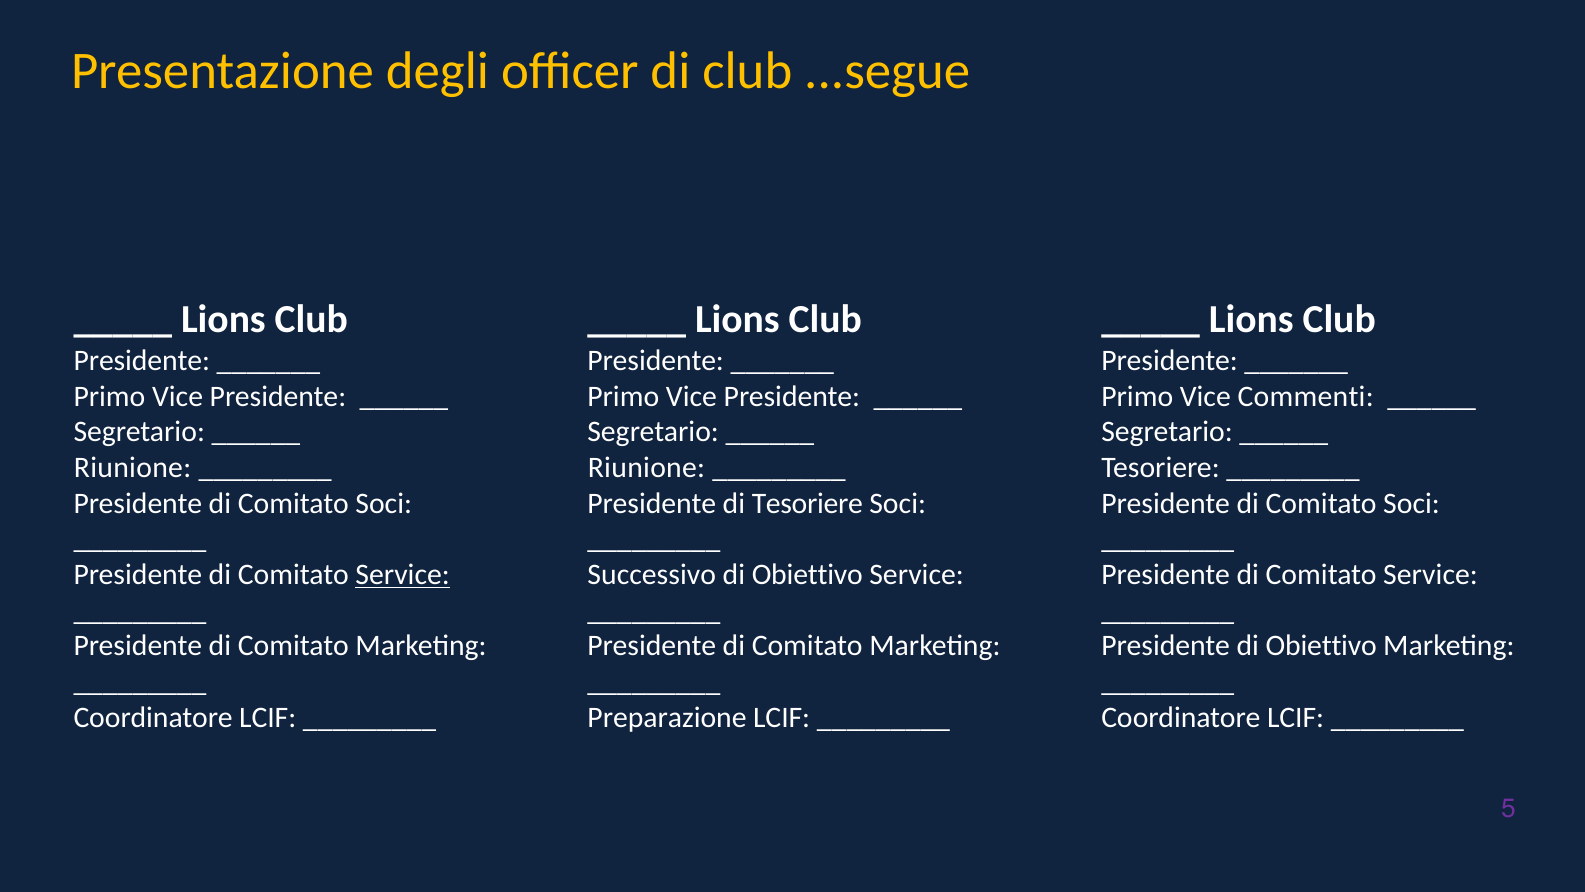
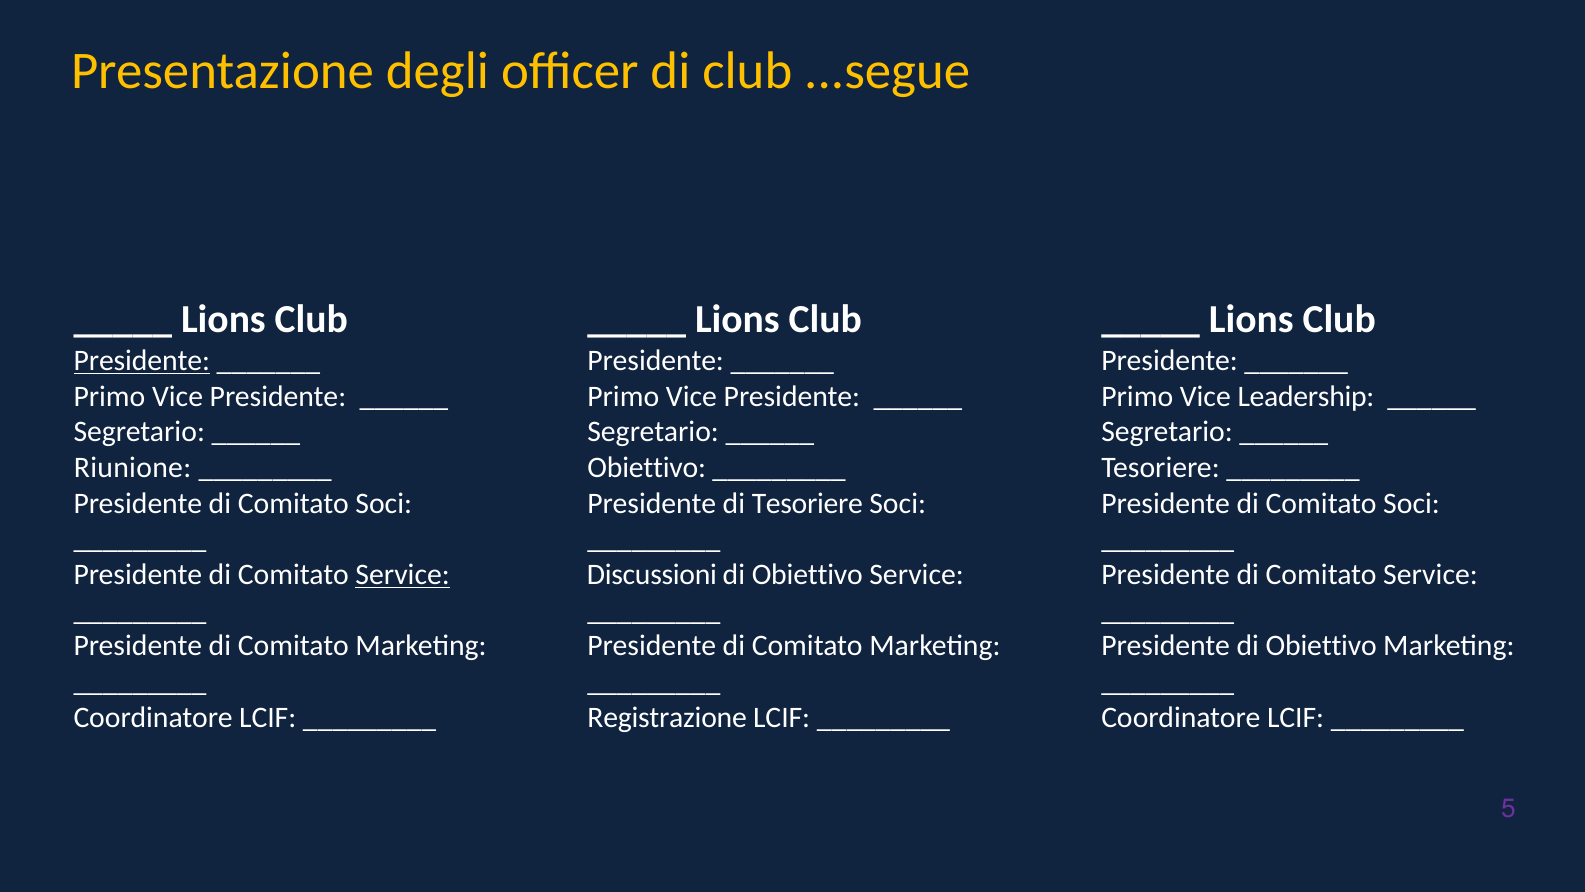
Presidente underline: none -> present (142, 361)
Commenti: Commenti -> Leadership (1306, 396)
Riunione: Riunione -> Obiettivo (647, 468)
Successivo: Successivo -> Discussioni (652, 575)
Preparazione: Preparazione -> Registrazione (667, 717)
